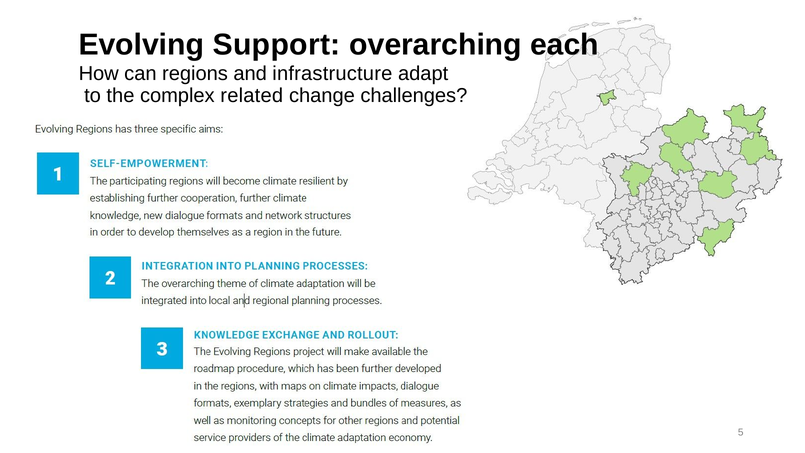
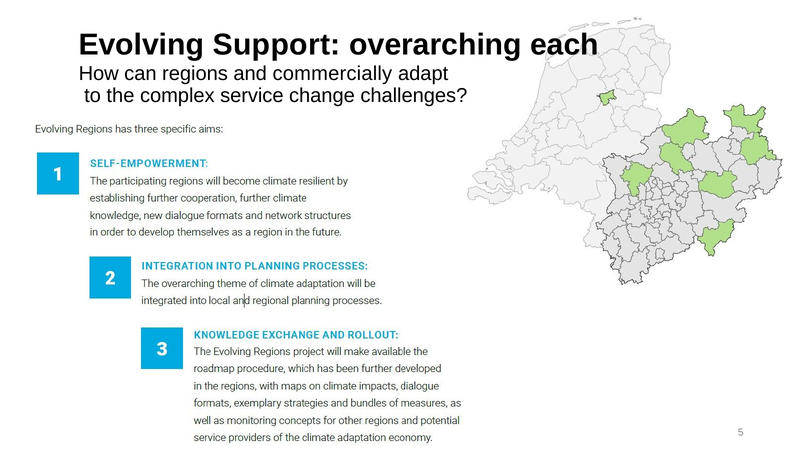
infrastructure: infrastructure -> commercially (332, 74)
related: related -> service (252, 95)
